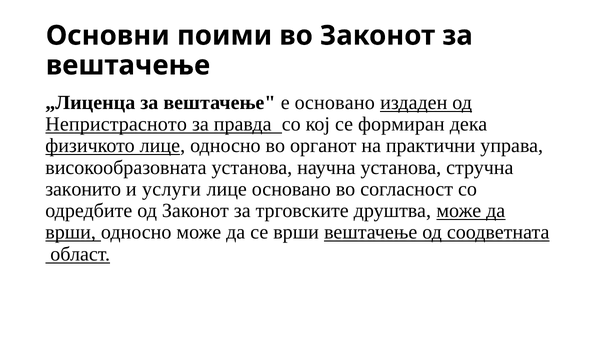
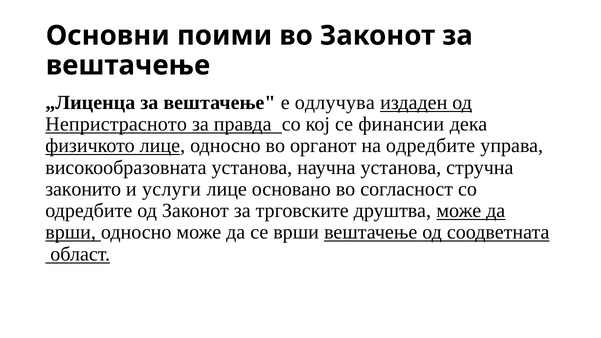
е основано: основано -> одлучува (335, 103)
формиран: формиран -> финансии (401, 124)
на практични: практични -> одредбите (431, 146)
